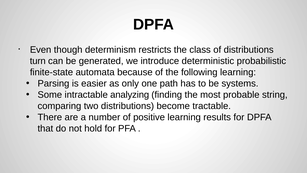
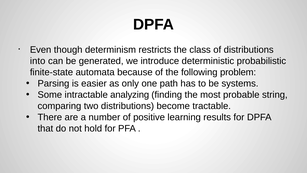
turn: turn -> into (38, 61)
following learning: learning -> problem (238, 72)
